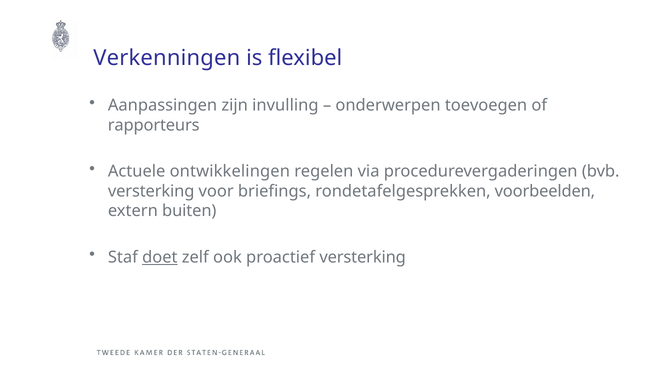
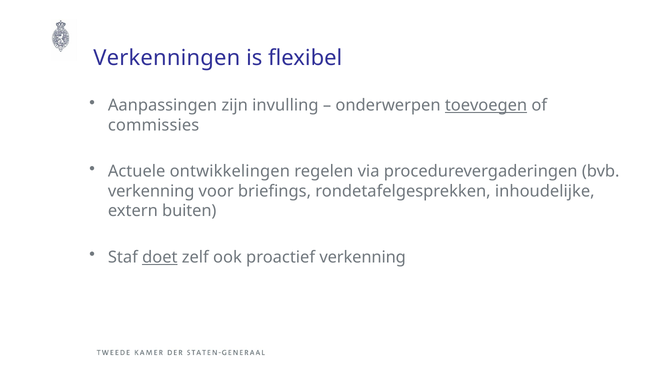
toevoegen underline: none -> present (486, 106)
rapporteurs: rapporteurs -> commissies (154, 125)
versterking: versterking -> verkenning (151, 191)
voorbeelden: voorbeelden -> inhoudelijke (545, 191)
proactief versterking: versterking -> verkenning (363, 257)
